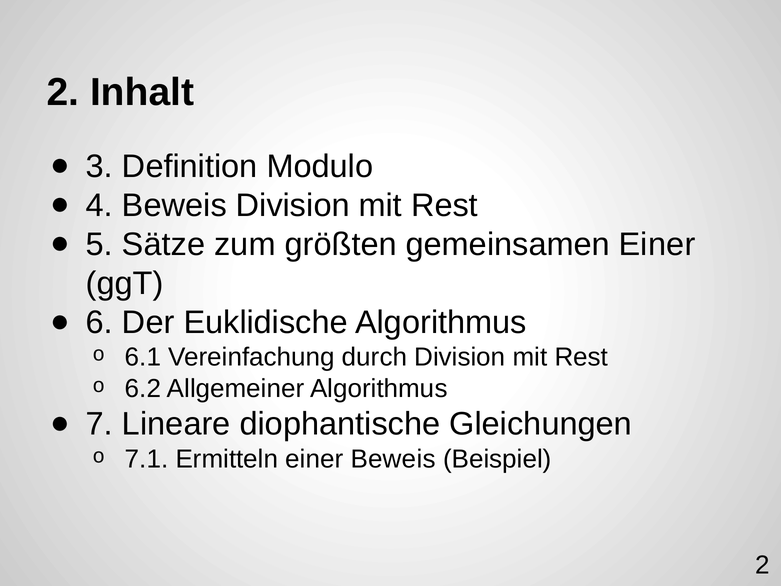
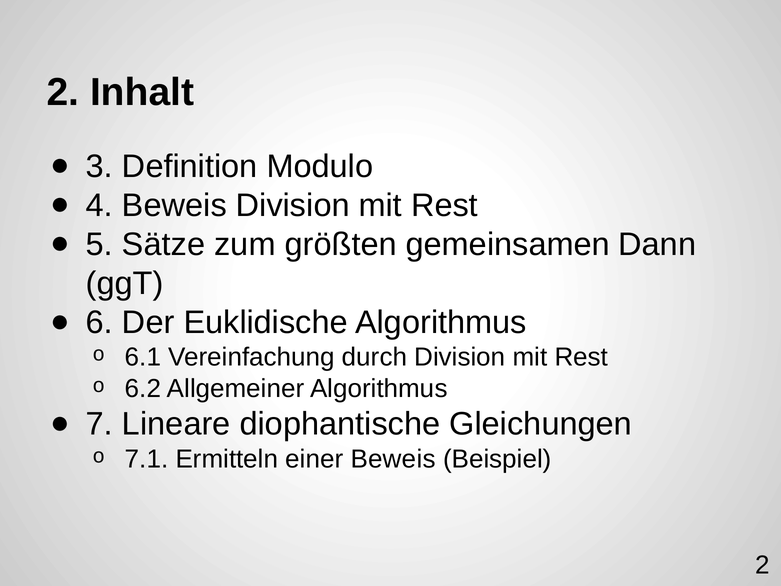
gemeinsamen Einer: Einer -> Dann (657, 244)
